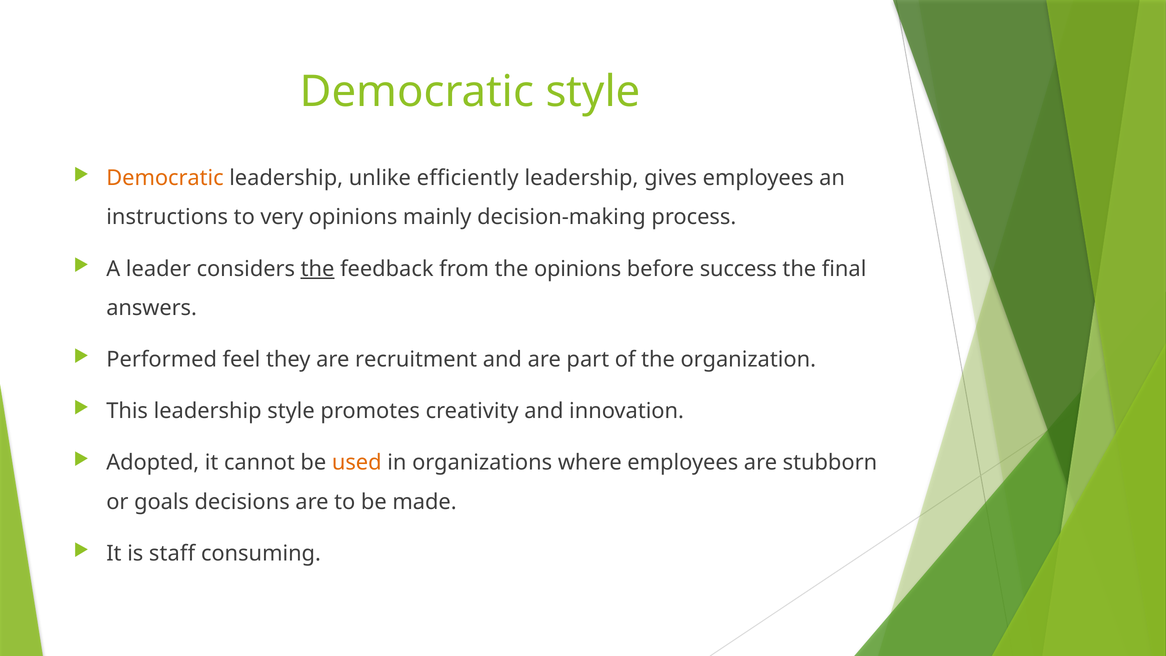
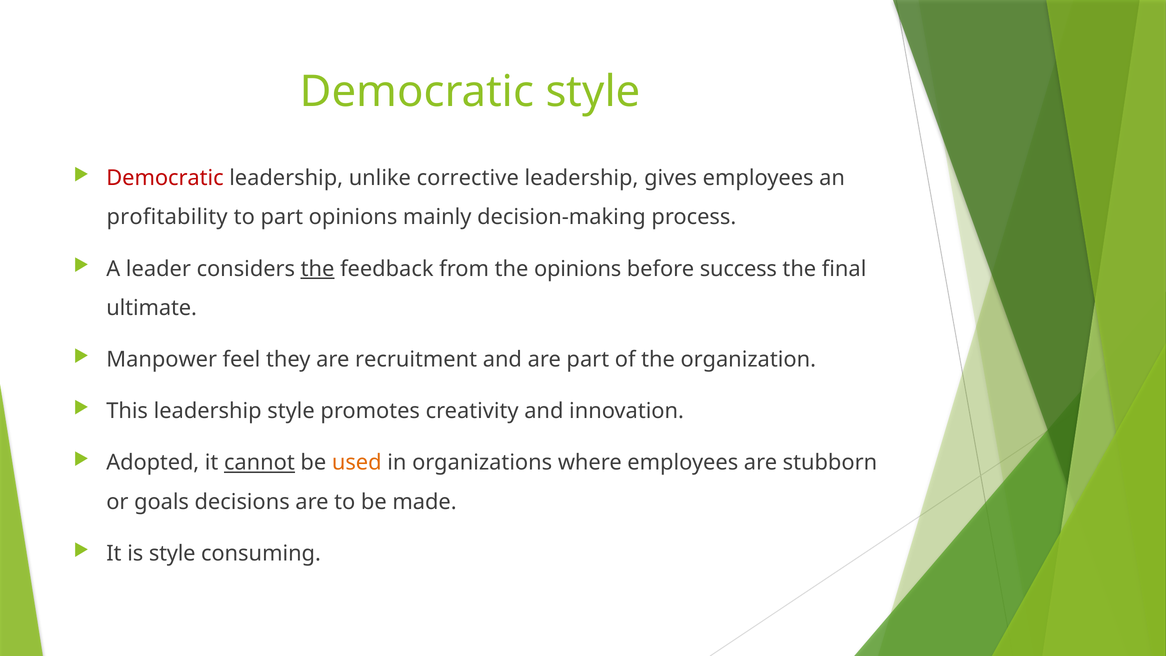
Democratic colour: orange -> red (165, 178)
efficiently: efficiently -> corrective (468, 178)
instructions: instructions -> profitability (167, 217)
to very: very -> part (282, 217)
answers: answers -> ultimate (152, 308)
Performed: Performed -> Manpower (162, 360)
cannot underline: none -> present (259, 463)
is staff: staff -> style (172, 553)
